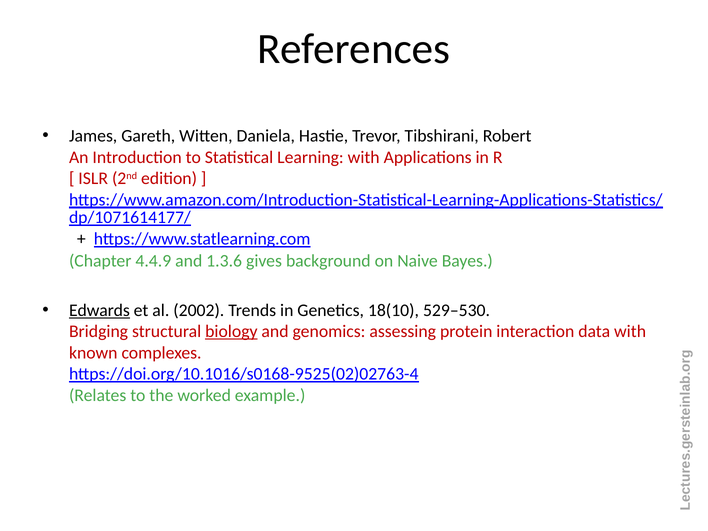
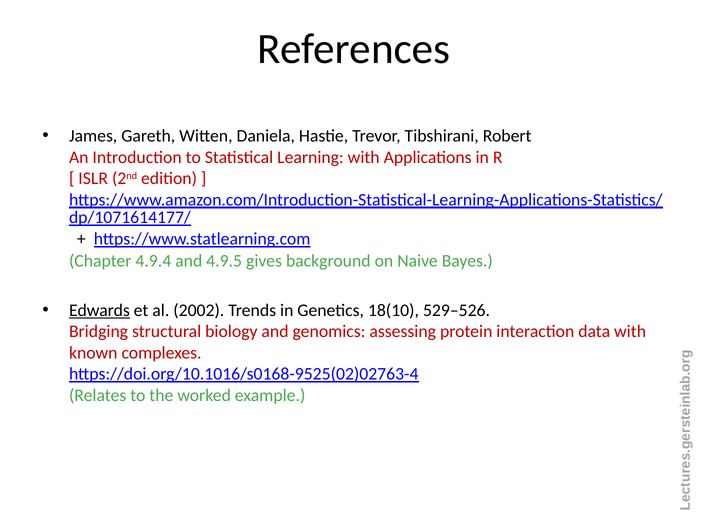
4.4.9: 4.4.9 -> 4.9.4 (153, 261)
1.3.6: 1.3.6 -> 4.9.5 (224, 261)
529–530: 529–530 -> 529–526 (457, 310)
biology underline: present -> none (231, 331)
